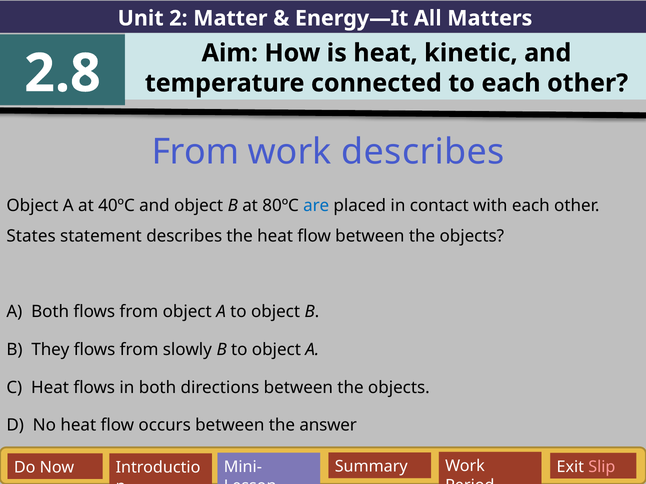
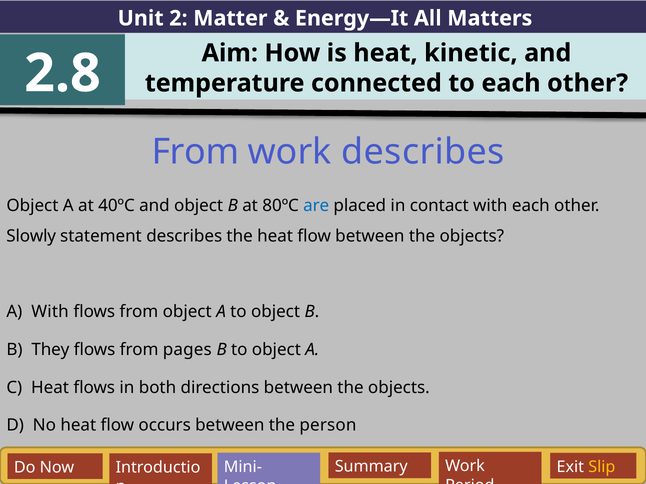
States: States -> Slowly (31, 236)
A Both: Both -> With (50, 312)
slowly: slowly -> pages (187, 350)
answer: answer -> person (328, 426)
Slip colour: pink -> yellow (602, 467)
